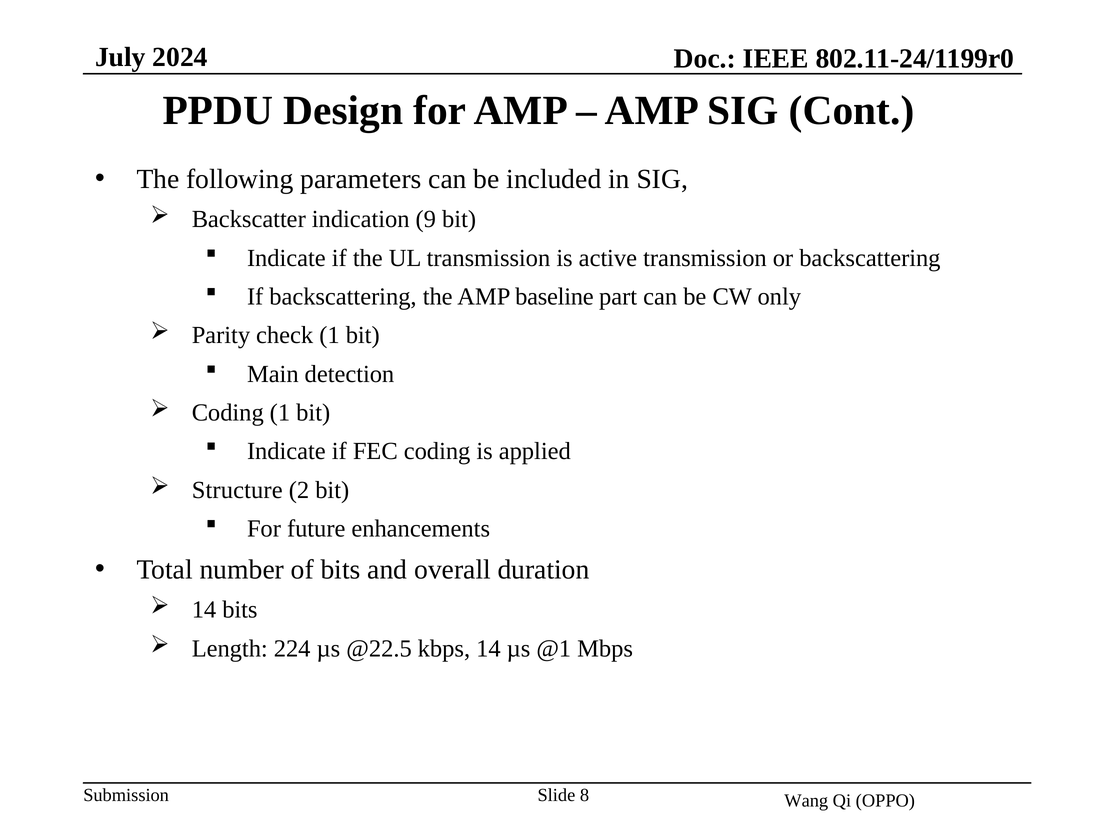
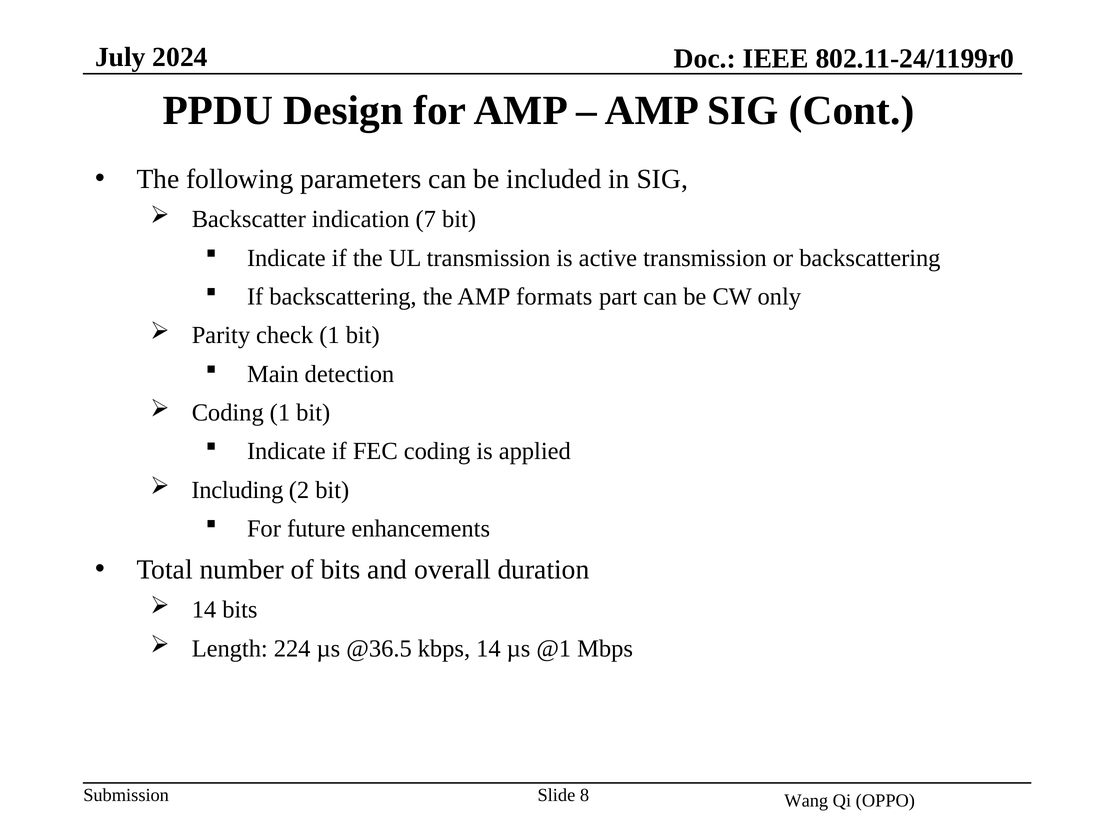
9: 9 -> 7 (426, 219)
baseline: baseline -> formats (554, 297)
Structure: Structure -> Including (237, 490)
@22.5: @22.5 -> @36.5 (379, 648)
